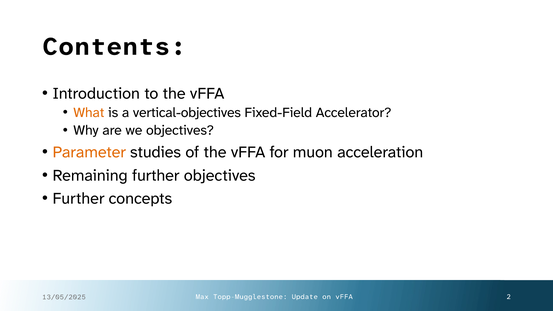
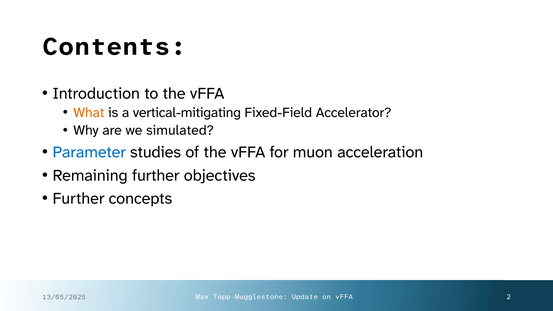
vertical-objectives: vertical-objectives -> vertical-mitigating (187, 113)
we objectives: objectives -> simulated (180, 130)
Parameter colour: orange -> blue (89, 152)
